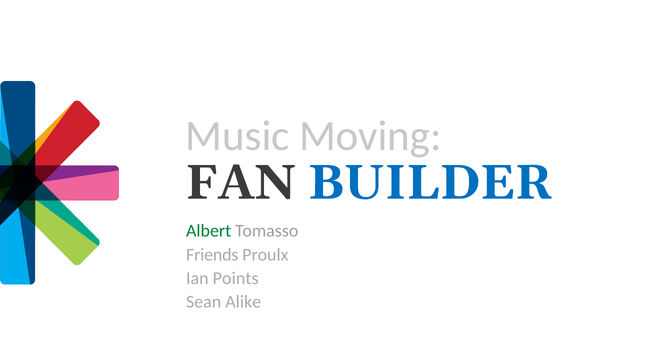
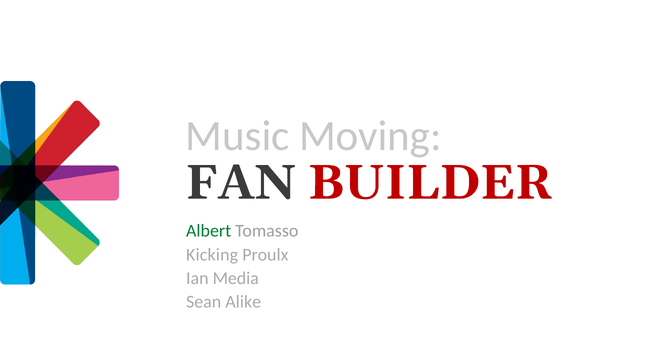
BUILDER colour: blue -> red (431, 183)
Friends: Friends -> Kicking (212, 254)
Points: Points -> Media (236, 278)
